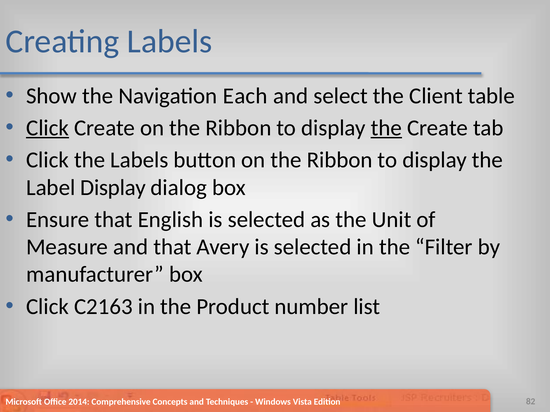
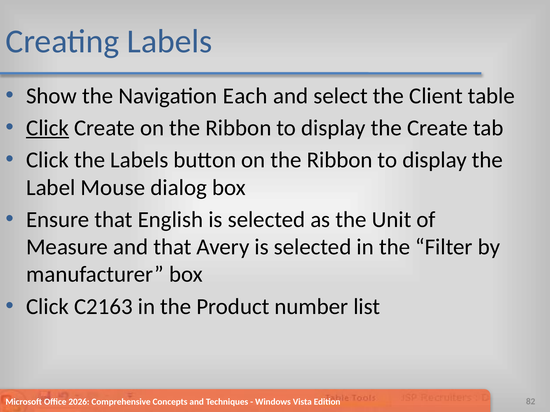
the underline: present -> none (386, 128)
Label Display: Display -> Mouse (113, 188)
2014: 2014 -> 2026 (79, 402)
